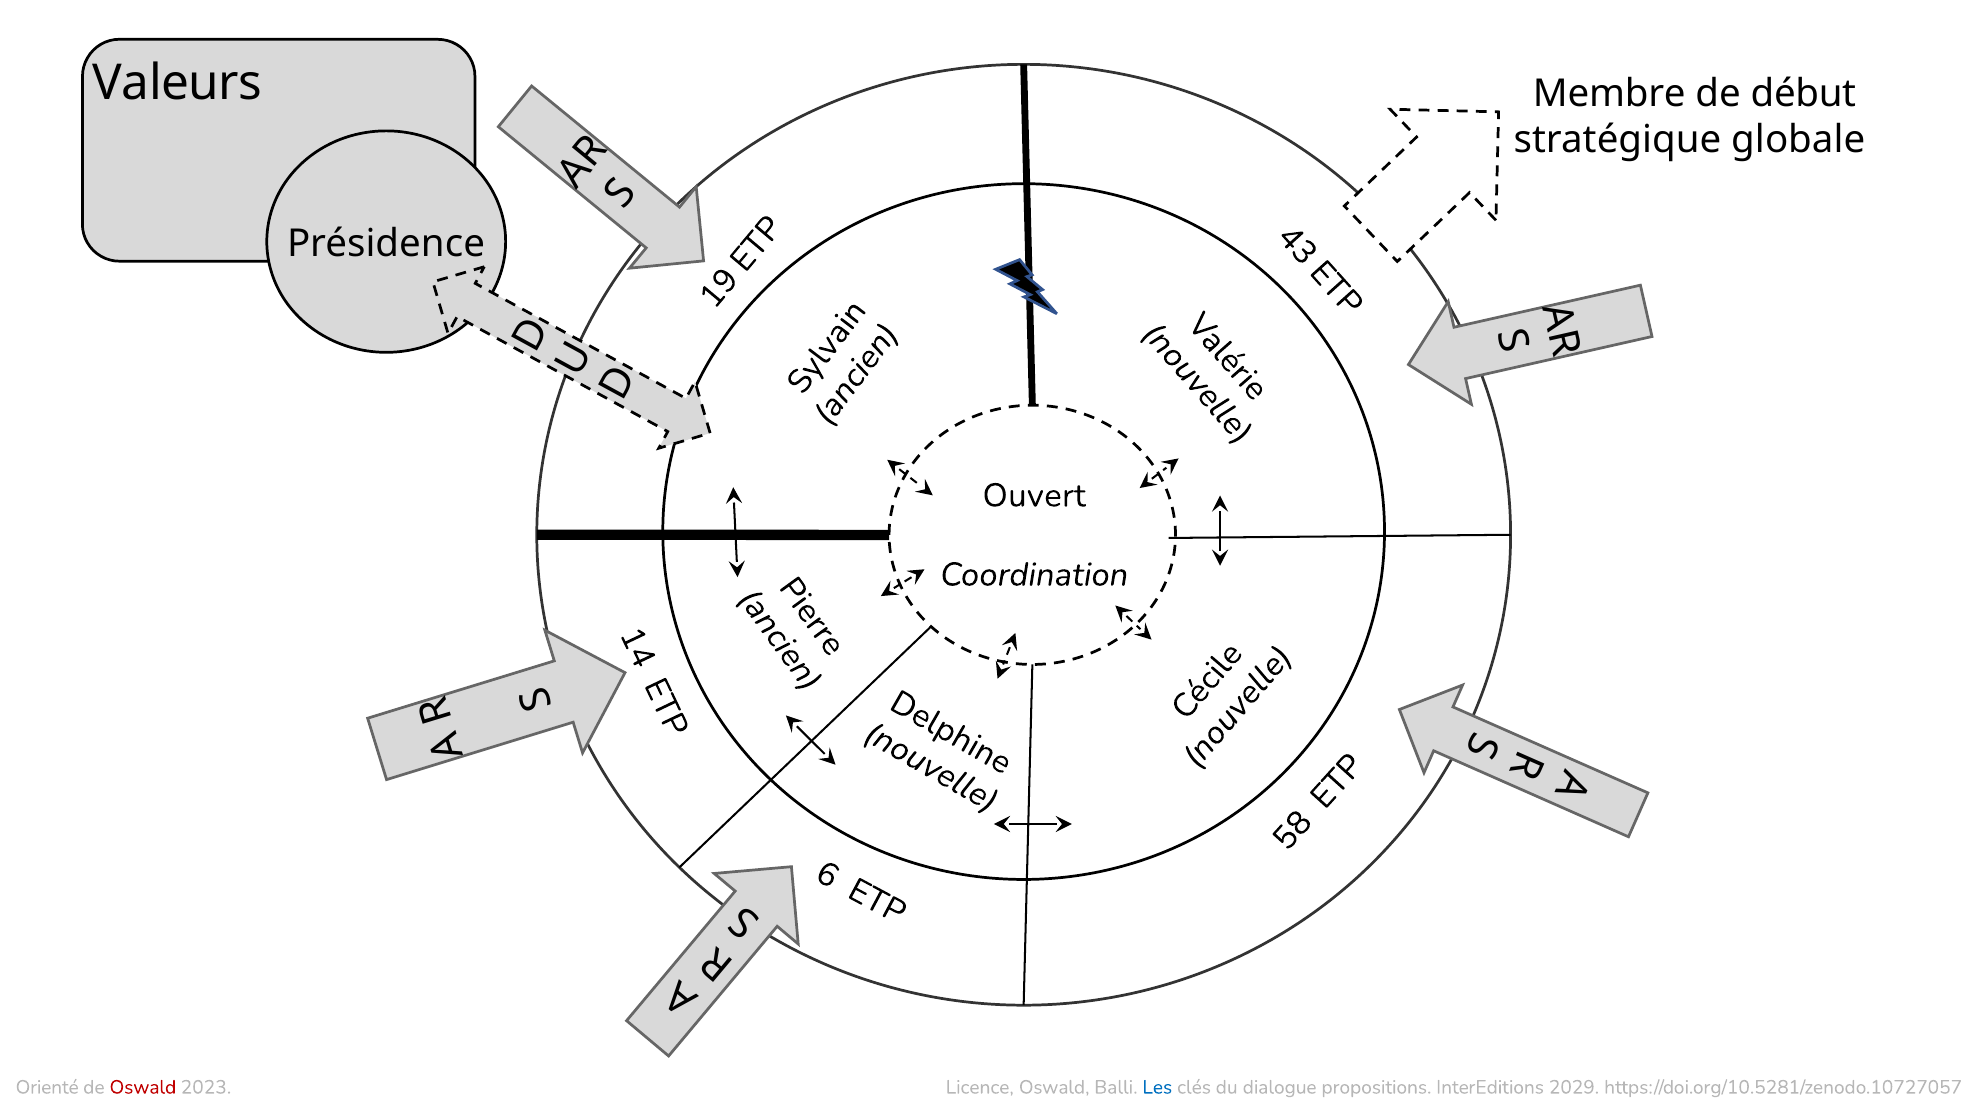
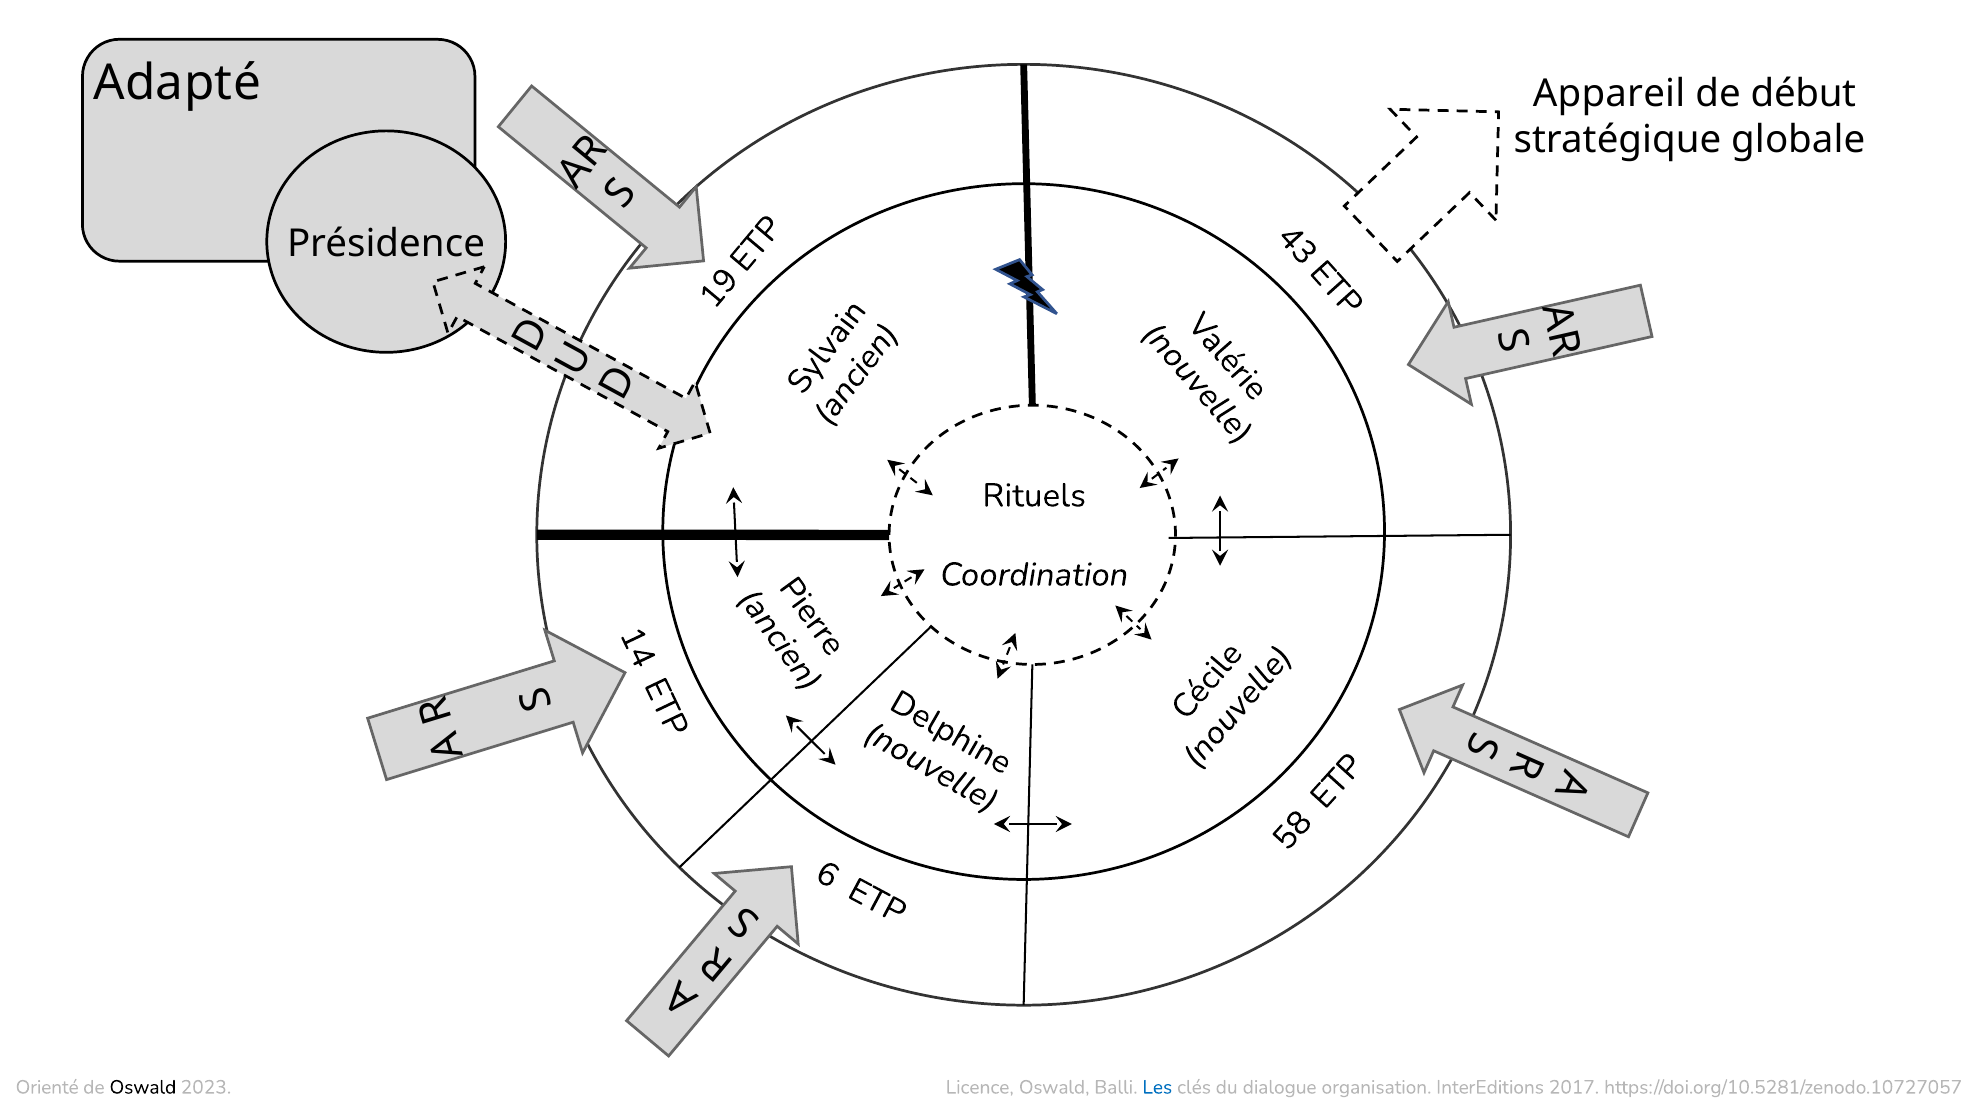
Valeurs: Valeurs -> Adapté (177, 83)
Membre: Membre -> Appareil (1609, 94)
Ouvert: Ouvert -> Rituels (1034, 495)
Oswald colour: red -> black (143, 1087)
propositions: propositions -> organisation (1376, 1087)
2029: 2029 -> 2017 (1574, 1087)
